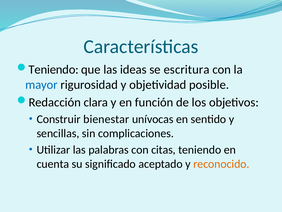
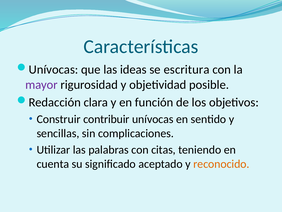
Teniendo: Teniendo -> Unívocas (54, 69)
mayor colour: blue -> purple (42, 85)
bienestar: bienestar -> contribuir (106, 119)
